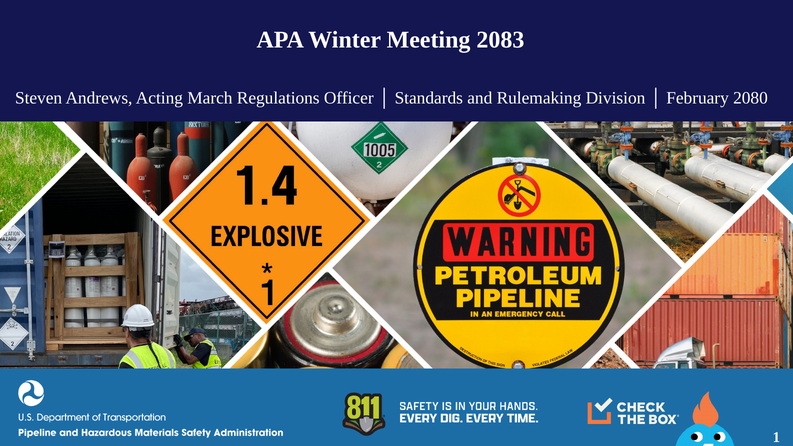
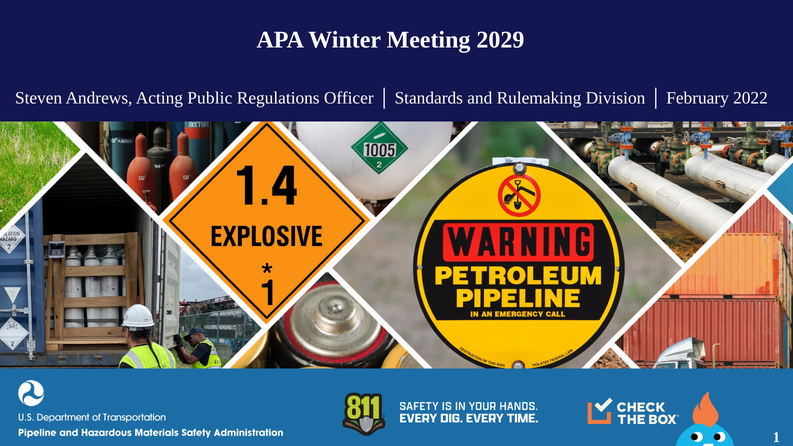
2083: 2083 -> 2029 (500, 40)
March: March -> Public (210, 98)
2080: 2080 -> 2022 (750, 98)
